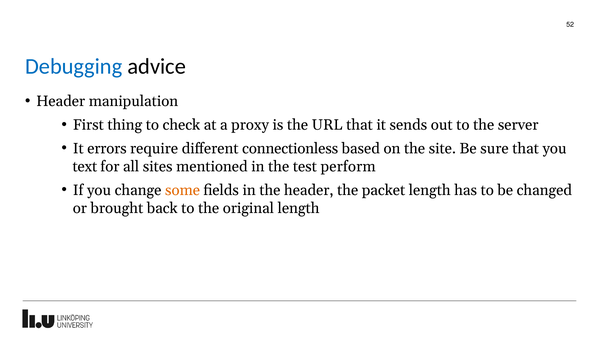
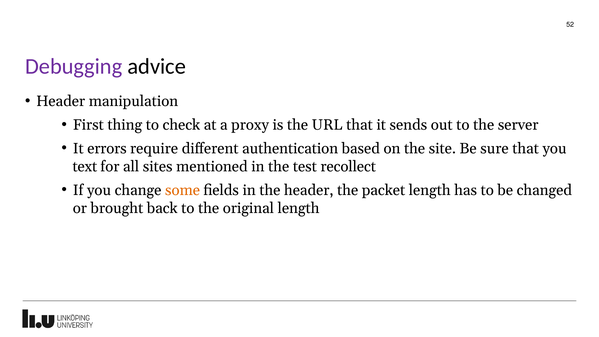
Debugging colour: blue -> purple (74, 66)
connectionless: connectionless -> authentication (290, 149)
perform: perform -> recollect (348, 166)
